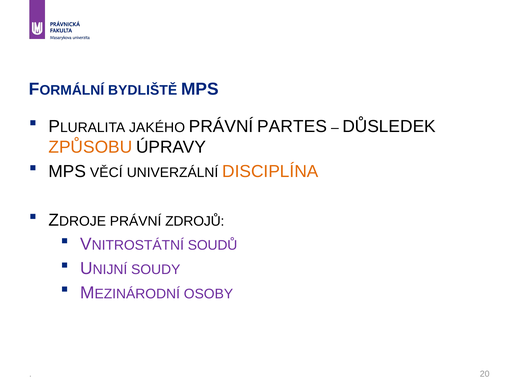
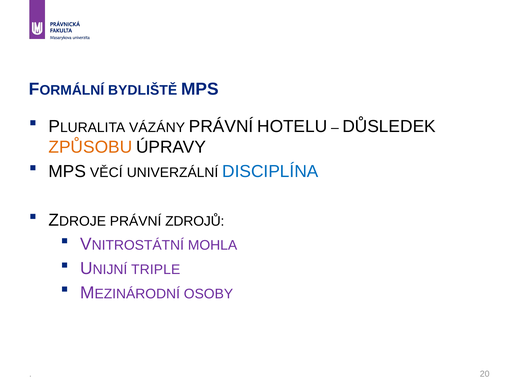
JAKÉHO: JAKÉHO -> VÁZÁNY (157, 128)
PARTES: PARTES -> HOTELU (292, 126)
DISCIPLÍNA colour: orange -> blue (270, 171)
SOUDŮ: SOUDŮ -> MOHLA (213, 245)
SOUDY: SOUDY -> TRIPLE (156, 270)
